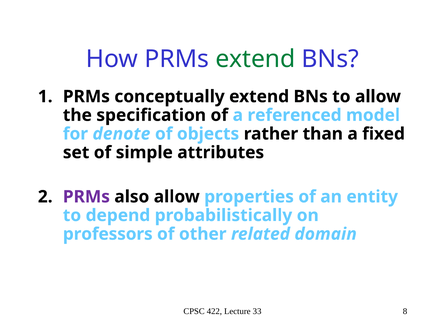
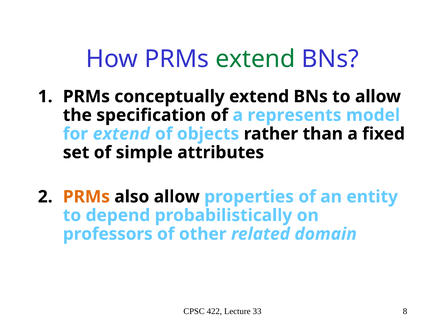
referenced: referenced -> represents (294, 115)
for denote: denote -> extend (121, 134)
PRMs colour: purple -> orange (86, 197)
